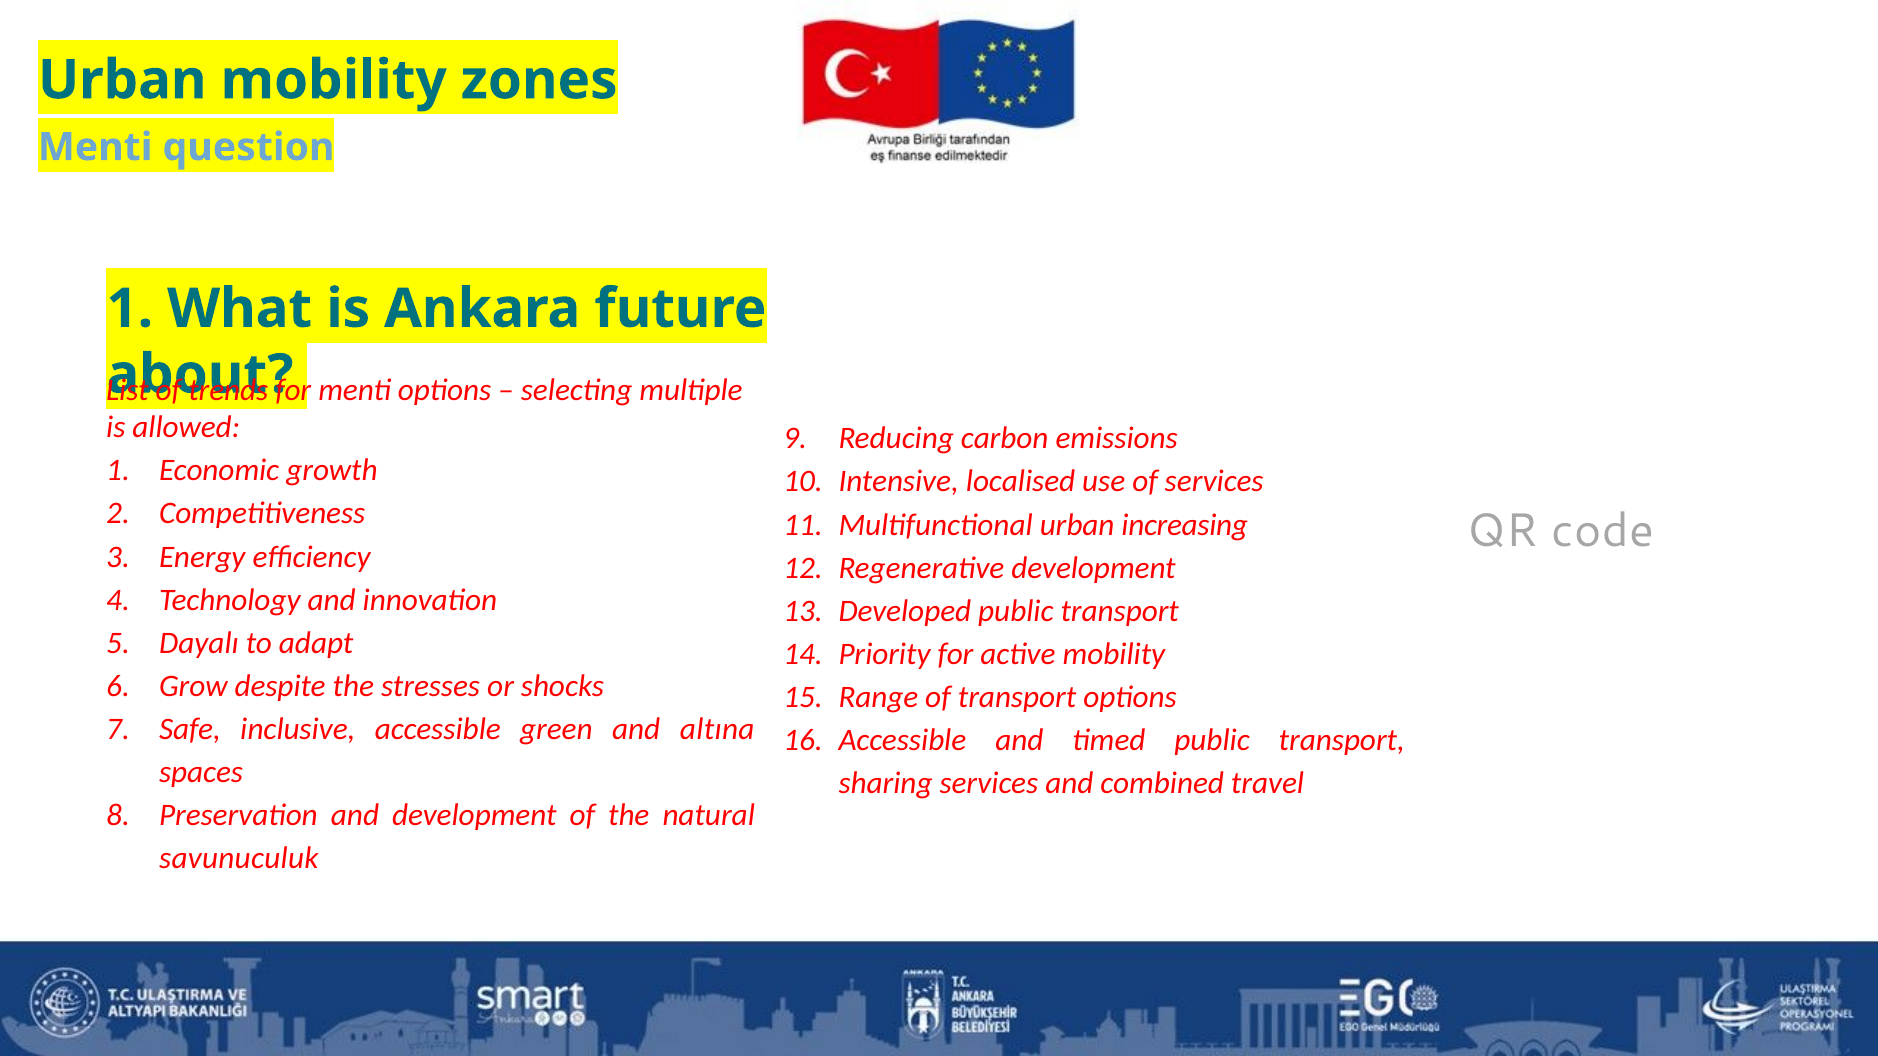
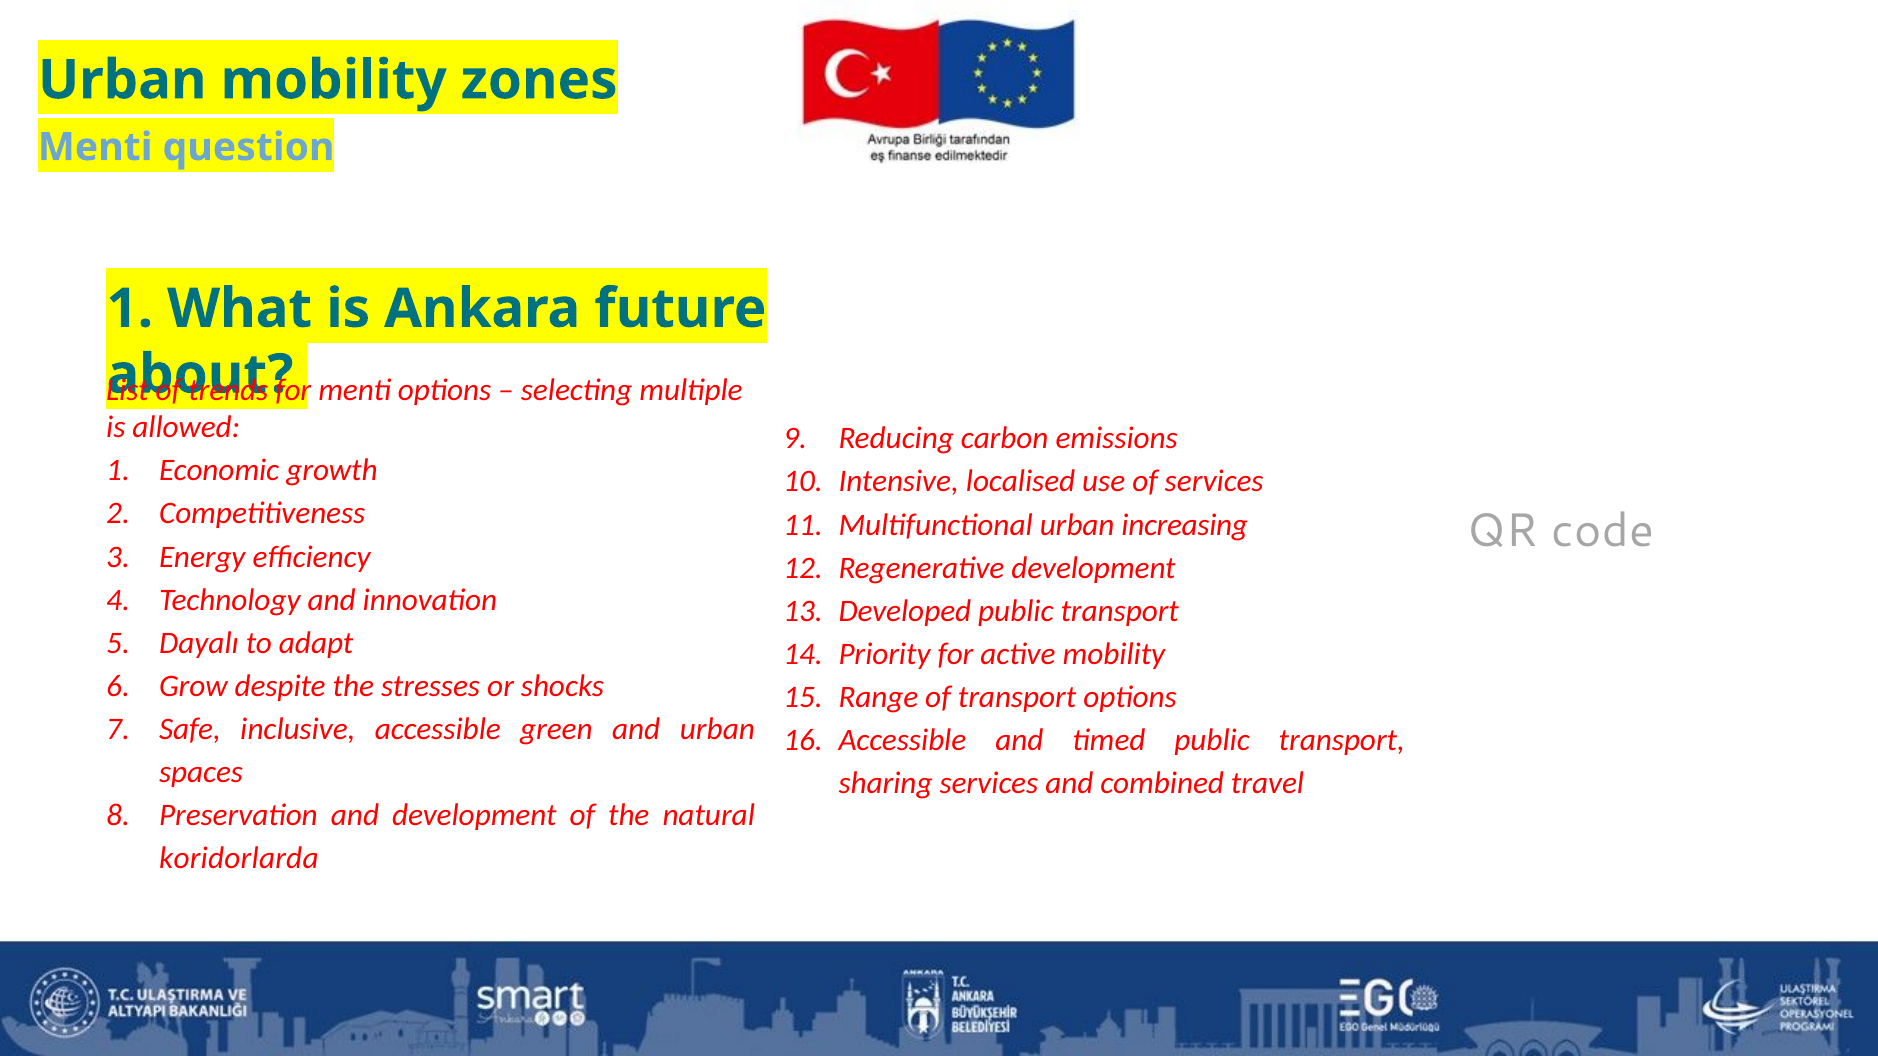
and altına: altına -> urban (717, 729)
savunuculuk: savunuculuk -> koridorlarda (239, 859)
